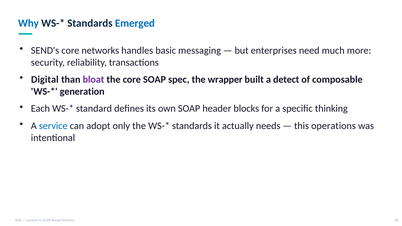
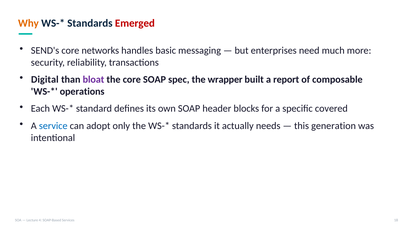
Why colour: blue -> orange (28, 23)
Emerged colour: blue -> red (135, 23)
detect: detect -> report (286, 80)
generation: generation -> operations (82, 92)
thinking: thinking -> covered (331, 109)
operations: operations -> generation (334, 126)
